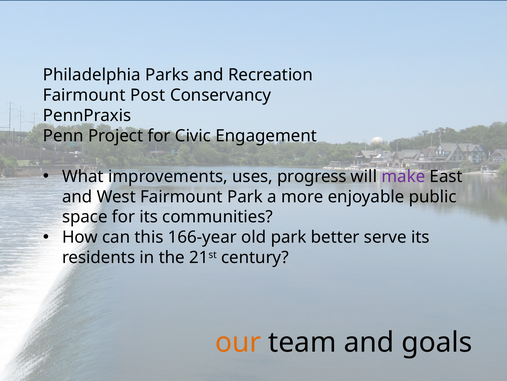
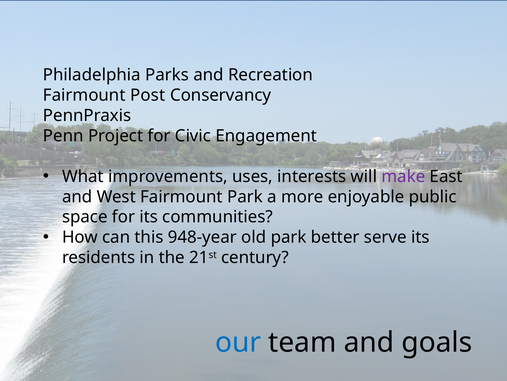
progress: progress -> interests (312, 176)
166-year: 166-year -> 948-year (202, 237)
our colour: orange -> blue (238, 342)
